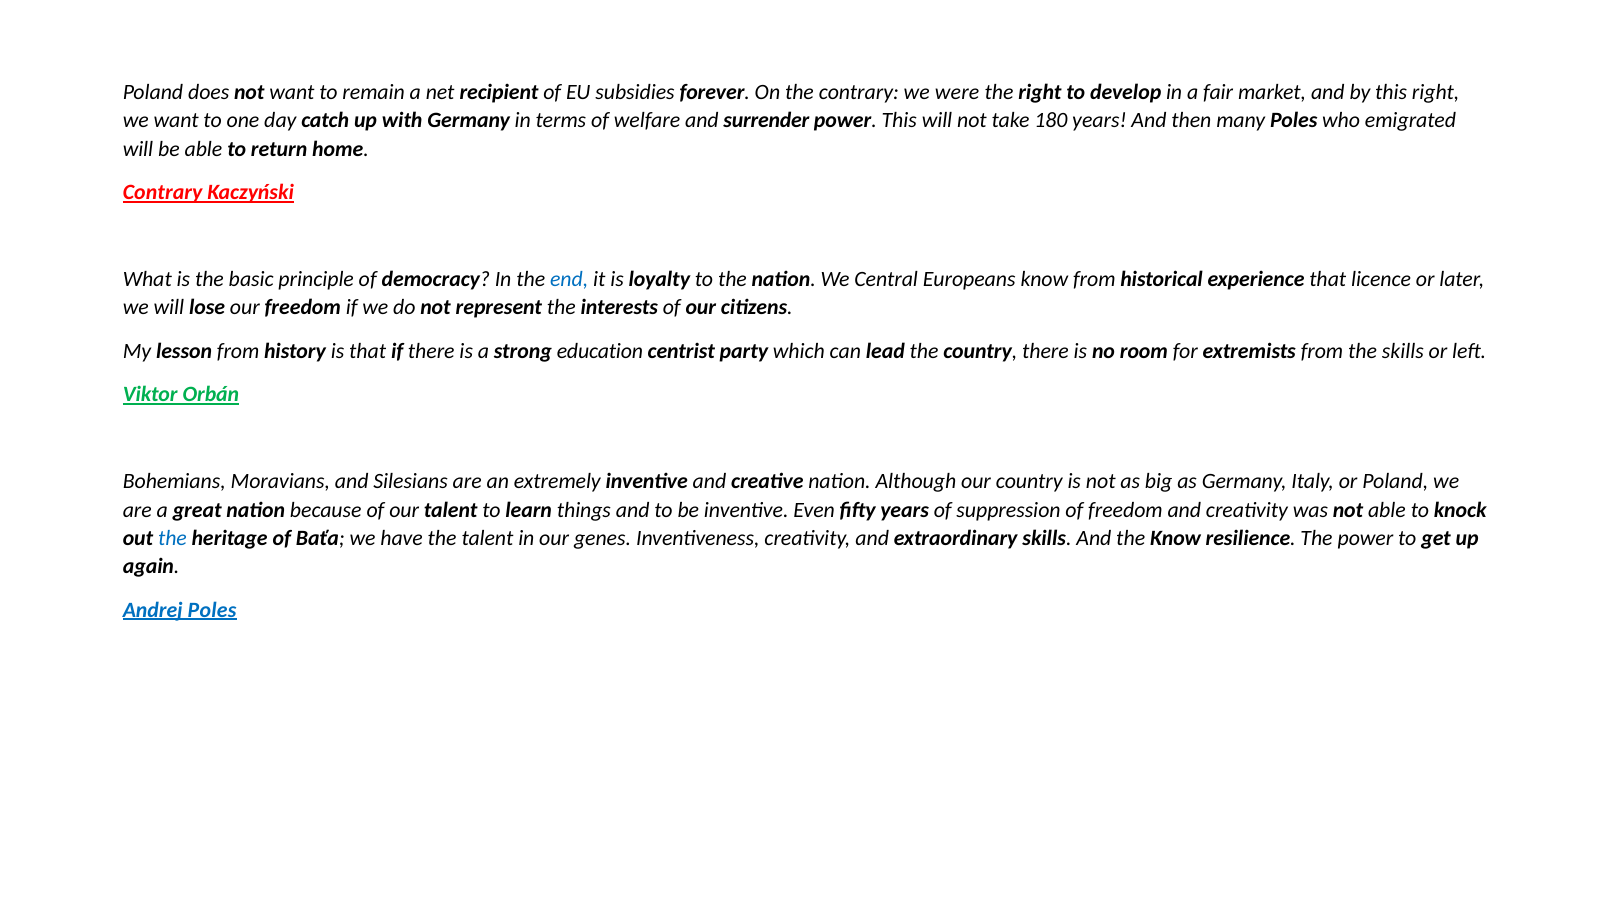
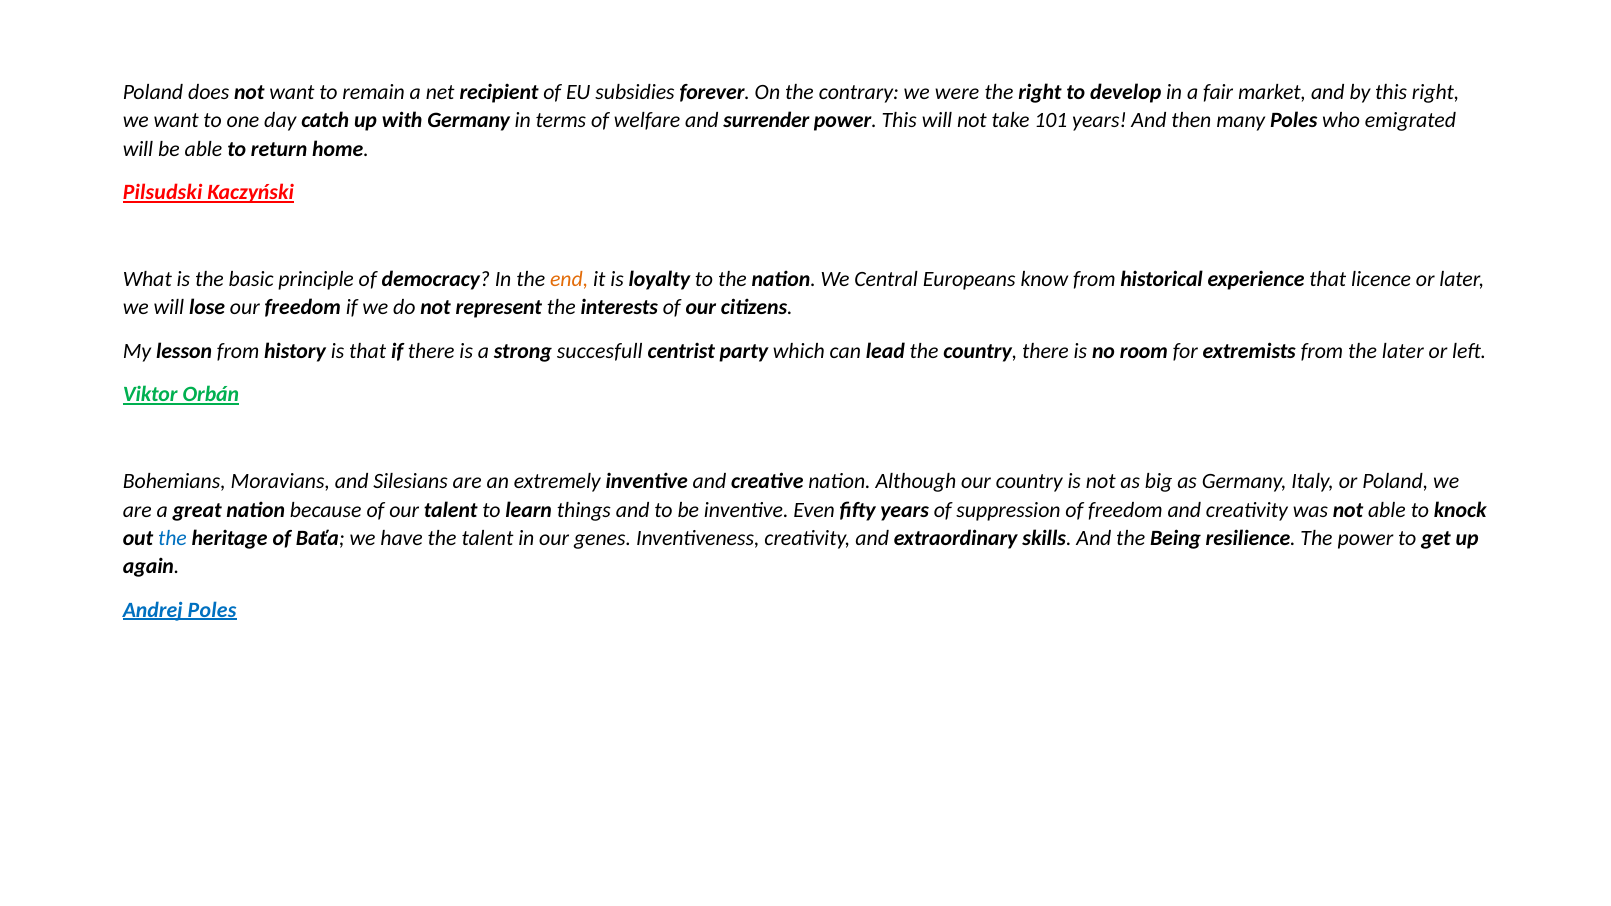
180: 180 -> 101 (1051, 121)
Contrary: Contrary -> Pilsudski (163, 192)
end colour: blue -> orange (569, 280)
education: education -> succesfull (600, 351)
the skills: skills -> later (1403, 351)
the Know: Know -> Being (1176, 538)
